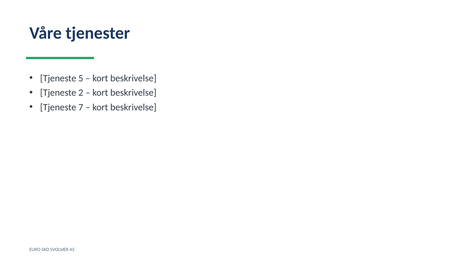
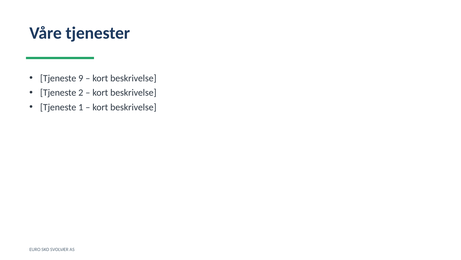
5: 5 -> 9 (81, 78)
7: 7 -> 1 (81, 107)
